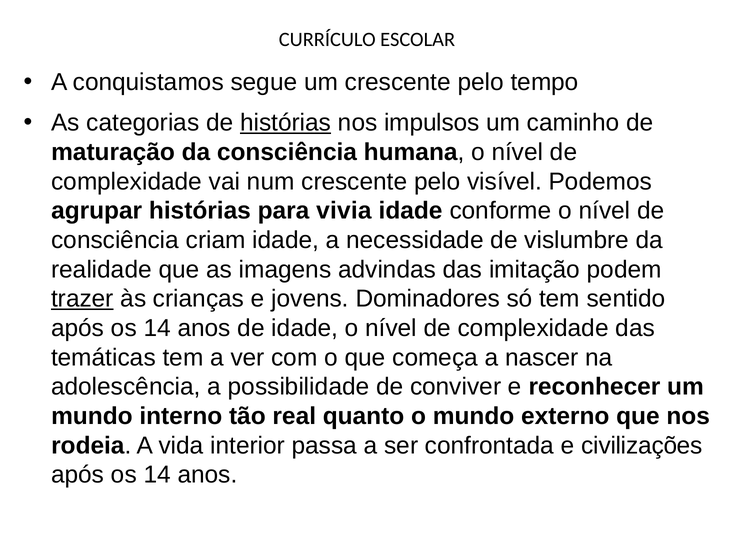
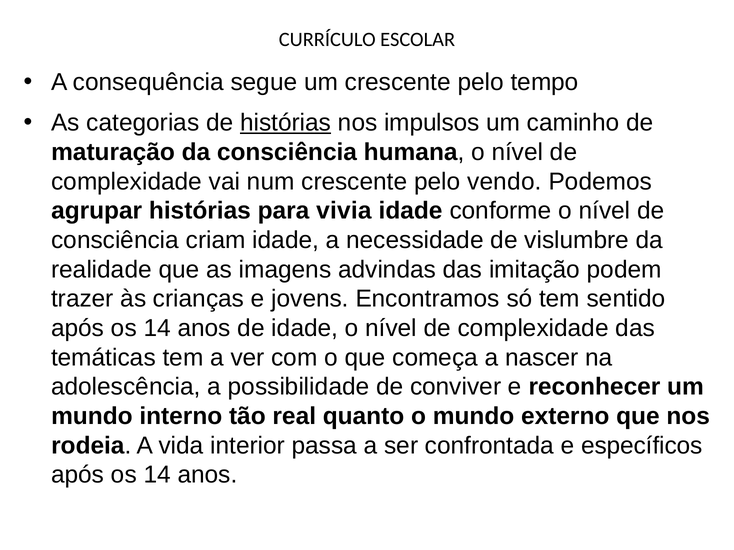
conquistamos: conquistamos -> consequência (148, 82)
visível: visível -> vendo (504, 182)
trazer underline: present -> none (82, 299)
Dominadores: Dominadores -> Encontramos (428, 299)
civilizações: civilizações -> específicos (642, 446)
